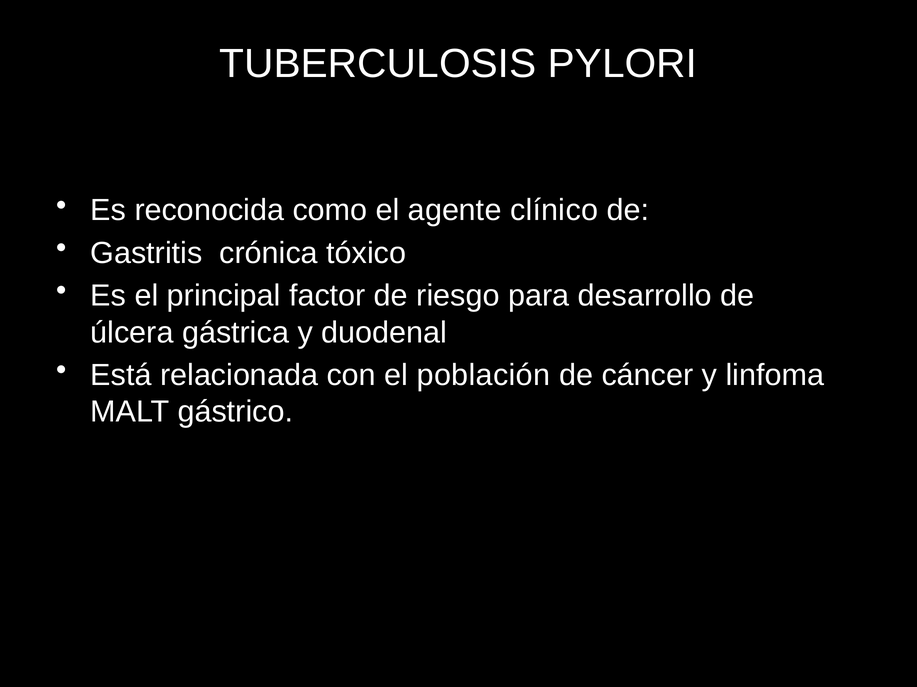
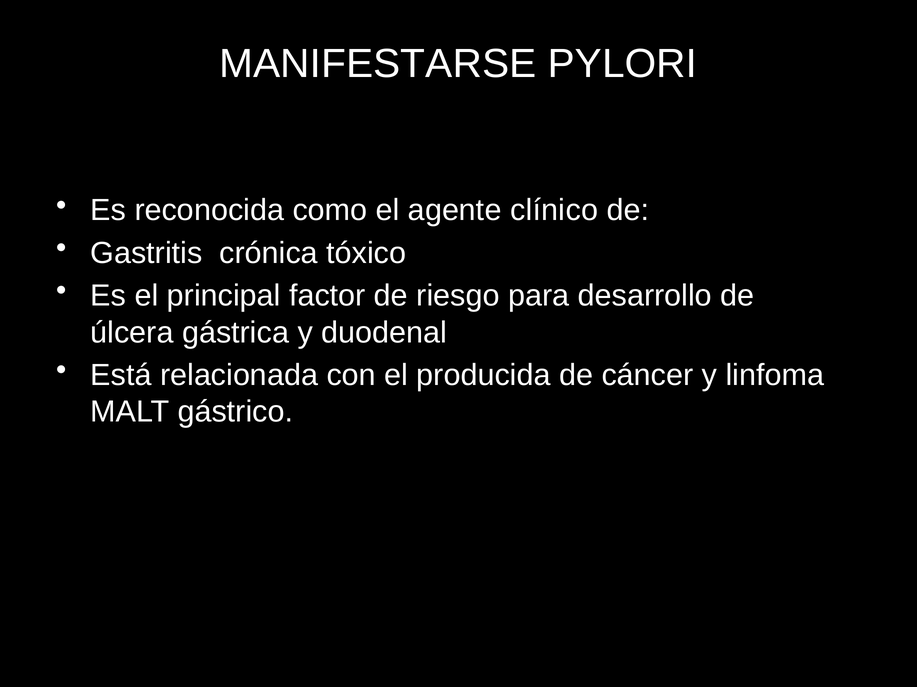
TUBERCULOSIS: TUBERCULOSIS -> MANIFESTARSE (378, 64)
población: población -> producida (484, 376)
